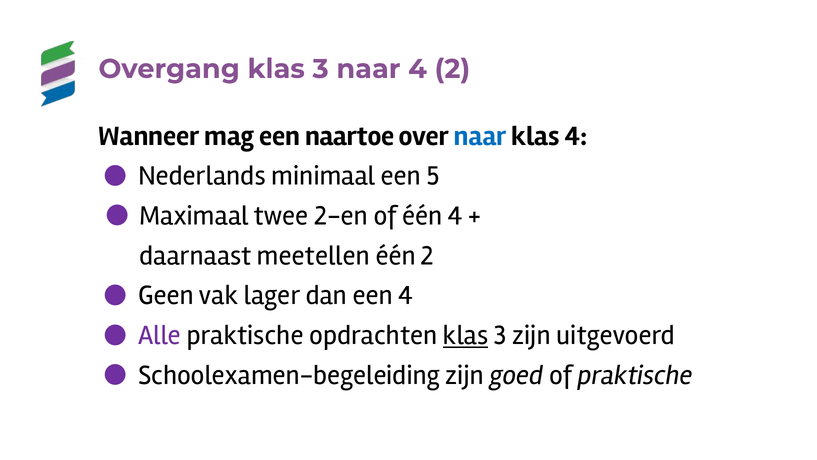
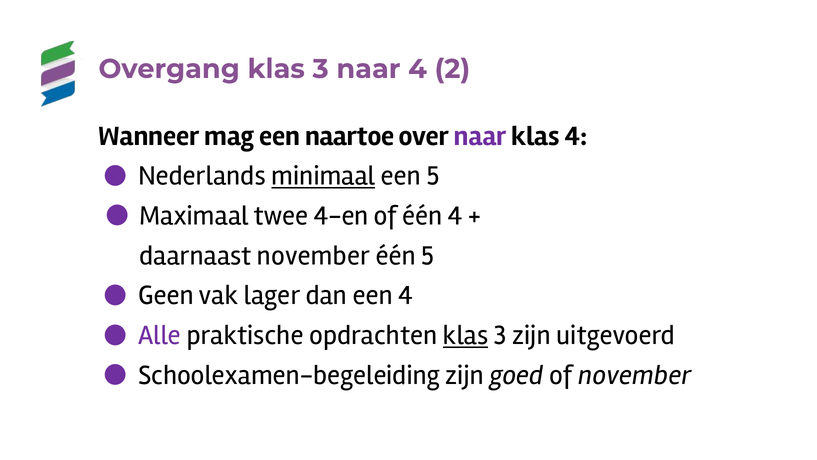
naar colour: blue -> purple (480, 136)
minimaal underline: none -> present (323, 176)
2-en: 2-en -> 4-en (341, 216)
daarnaast meetellen: meetellen -> november (313, 255)
één 2: 2 -> 5 (427, 255)
of praktische: praktische -> november (635, 375)
